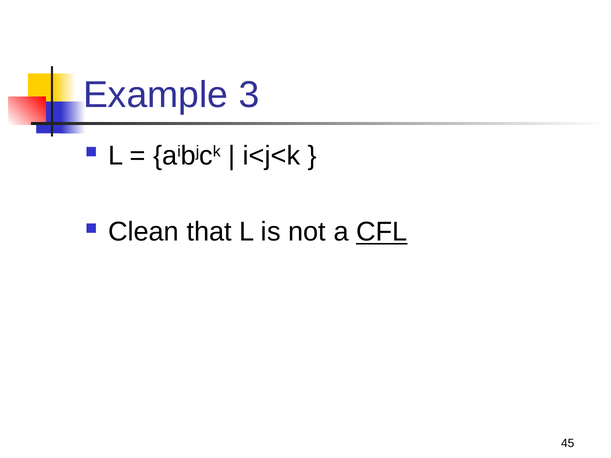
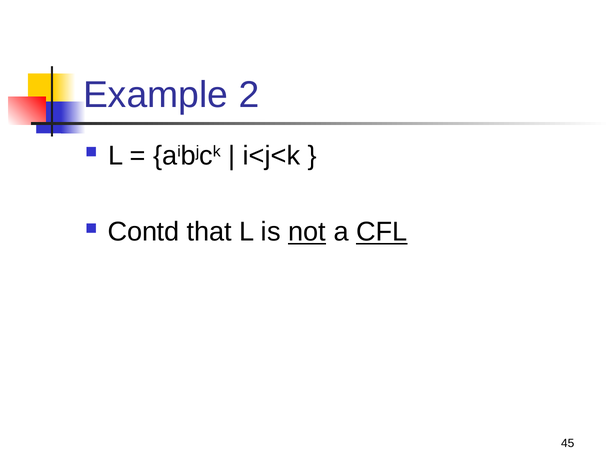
3: 3 -> 2 (249, 95)
Clean: Clean -> Contd (144, 232)
not underline: none -> present (307, 232)
